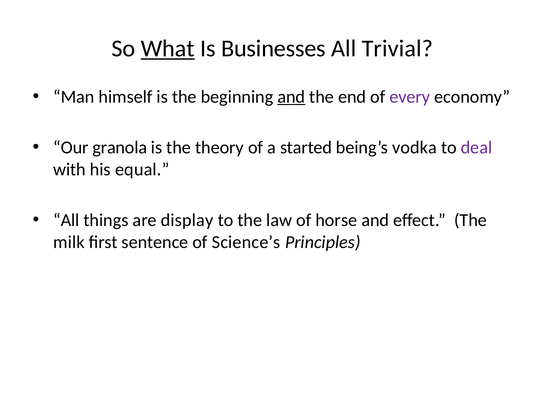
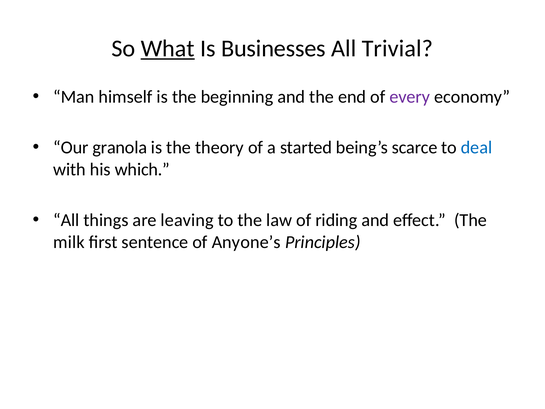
and underline: present -> none (291, 97)
vodka: vodka -> scarce (415, 148)
deal colour: purple -> blue (476, 148)
equal: equal -> which (142, 169)
display: display -> leaving (187, 220)
horse: horse -> riding (336, 220)
Science’s: Science’s -> Anyone’s (246, 242)
